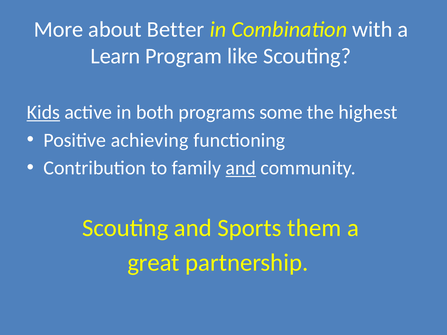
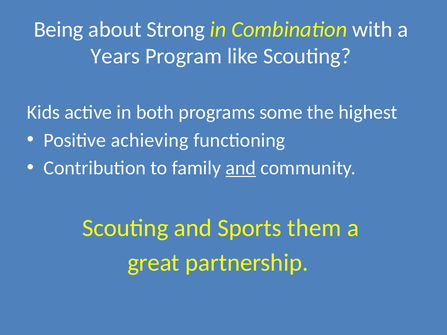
More: More -> Being (59, 30)
Better: Better -> Strong (176, 30)
Learn: Learn -> Years (115, 56)
Kids underline: present -> none (43, 112)
